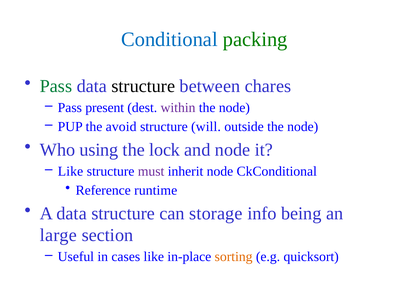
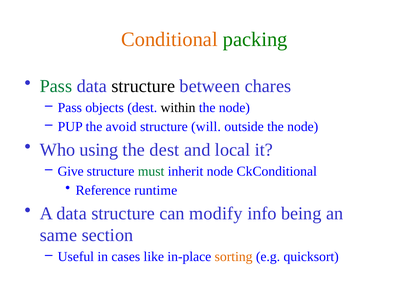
Conditional colour: blue -> orange (169, 39)
present: present -> objects (105, 107)
within colour: purple -> black (178, 107)
the lock: lock -> dest (164, 150)
and node: node -> local (233, 150)
Like: Like -> Give (71, 171)
must colour: purple -> green (151, 171)
storage: storage -> modify (216, 213)
large: large -> same (59, 235)
